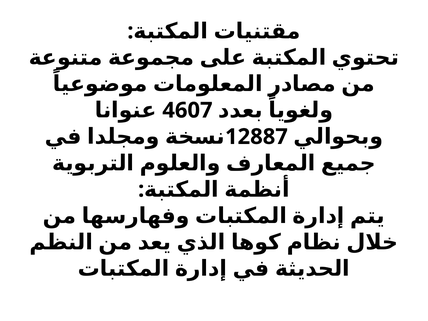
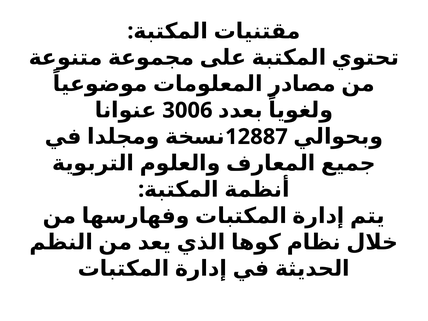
4607: 4607 -> 3006 (187, 110)
